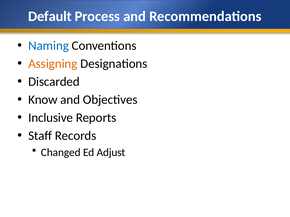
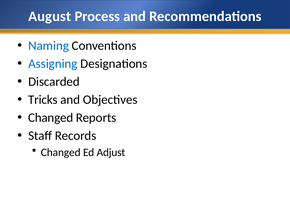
Default: Default -> August (50, 16)
Assigning colour: orange -> blue (53, 64)
Know: Know -> Tricks (43, 100)
Inclusive: Inclusive -> Changed (51, 118)
